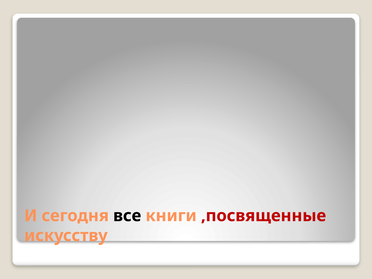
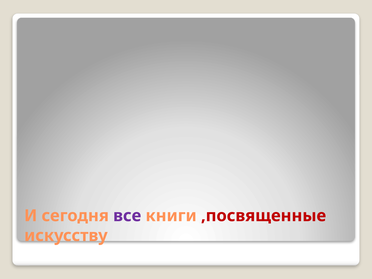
все colour: black -> purple (127, 216)
